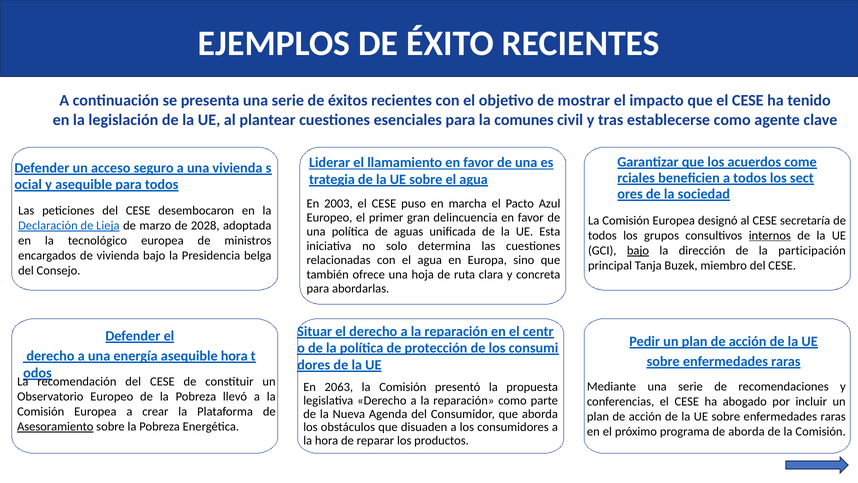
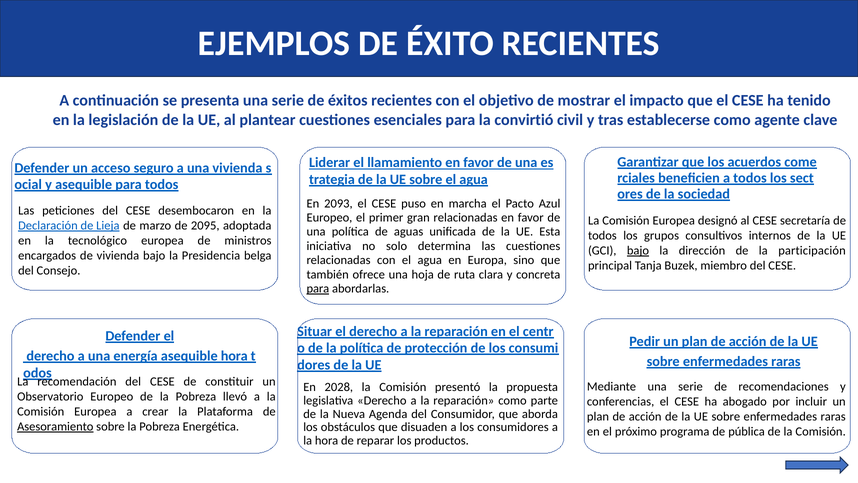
comunes: comunes -> convirtió (524, 120)
2003: 2003 -> 2093 (338, 203)
gran delincuencia: delincuencia -> relacionadas (466, 217)
2028: 2028 -> 2095 (205, 225)
internos underline: present -> none (770, 235)
para underline: none -> present (318, 288)
2063: 2063 -> 2028 (339, 387)
de aborda: aborda -> pública (747, 432)
